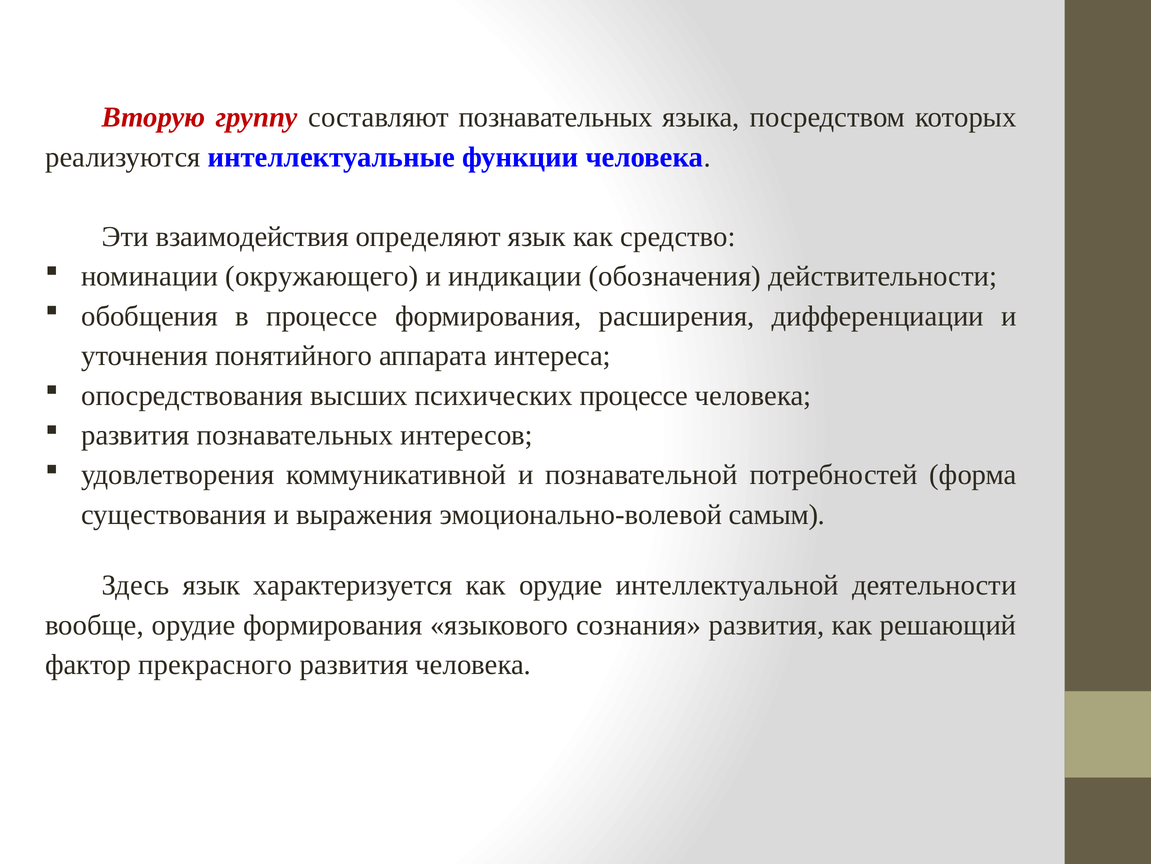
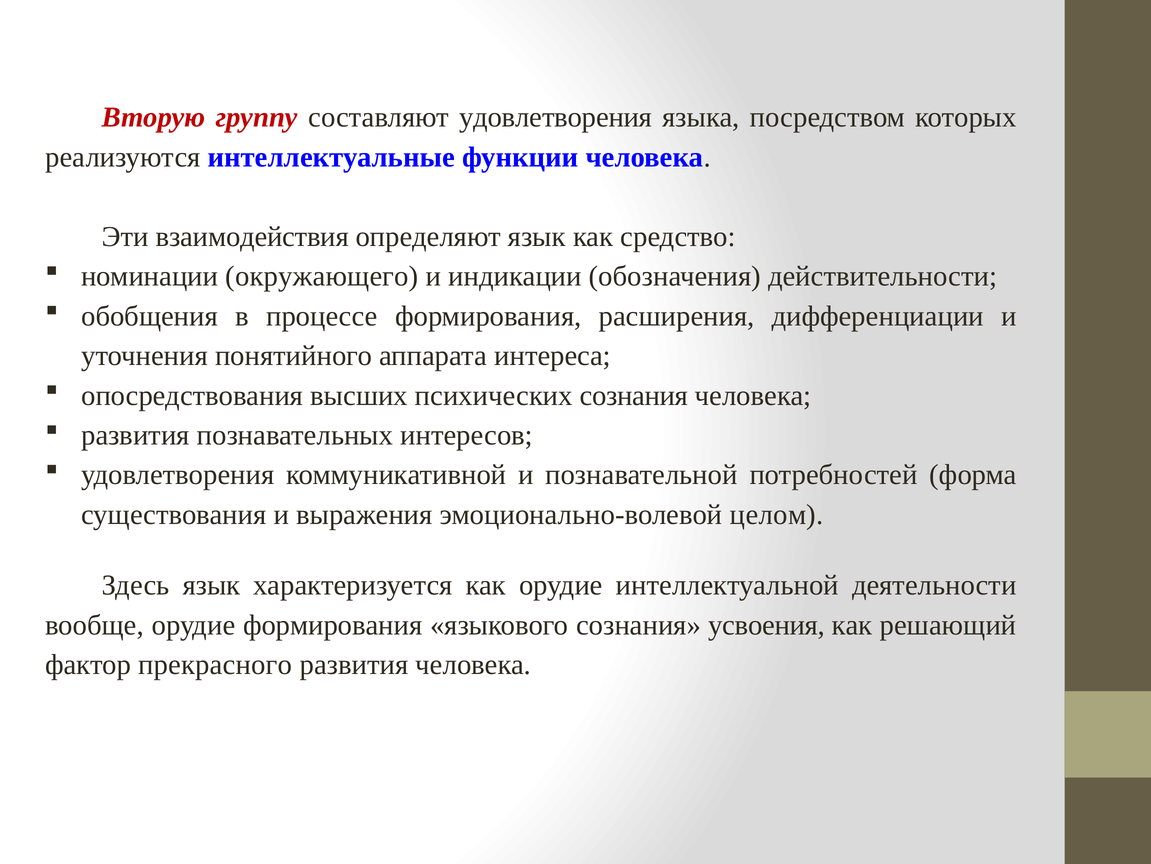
составляют познавательных: познавательных -> удовлетворения (556, 117)
психических процессе: процессе -> сознания (634, 395)
самым: самым -> целом (777, 514)
сознания развития: развития -> усвоения (767, 625)
